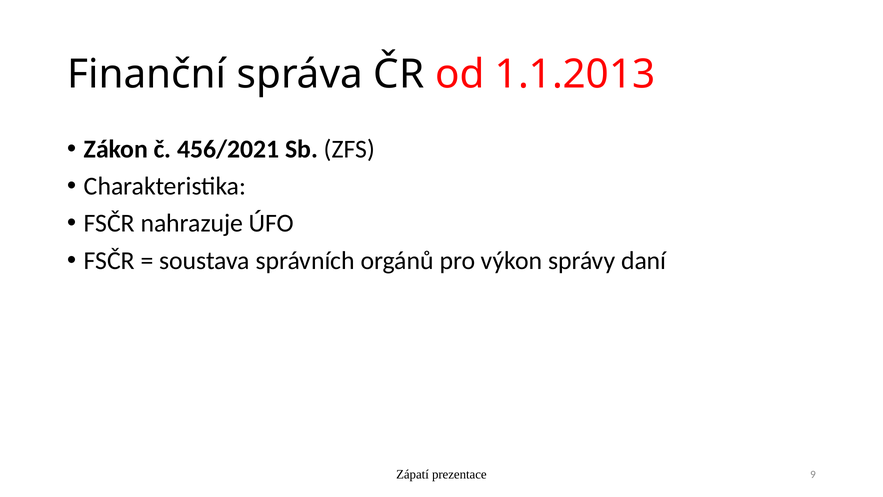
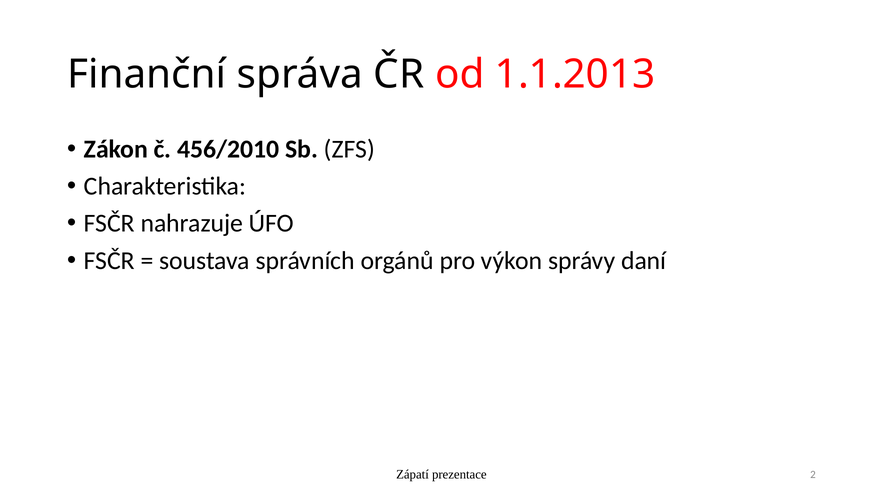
456/2021: 456/2021 -> 456/2010 (228, 149)
9: 9 -> 2 (813, 474)
